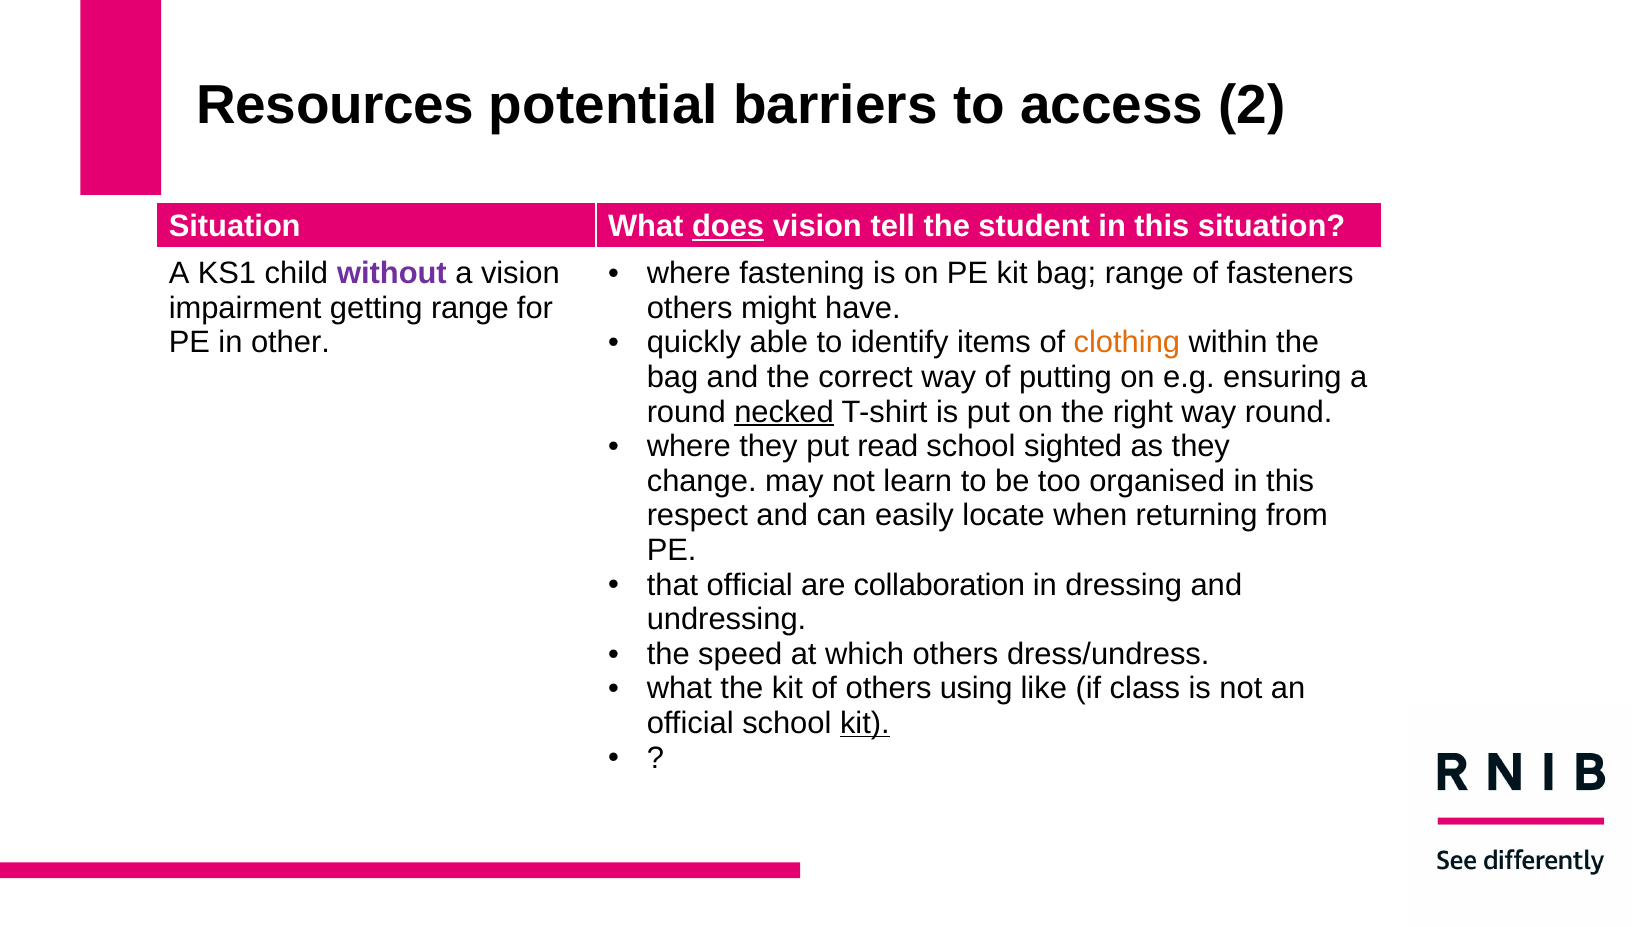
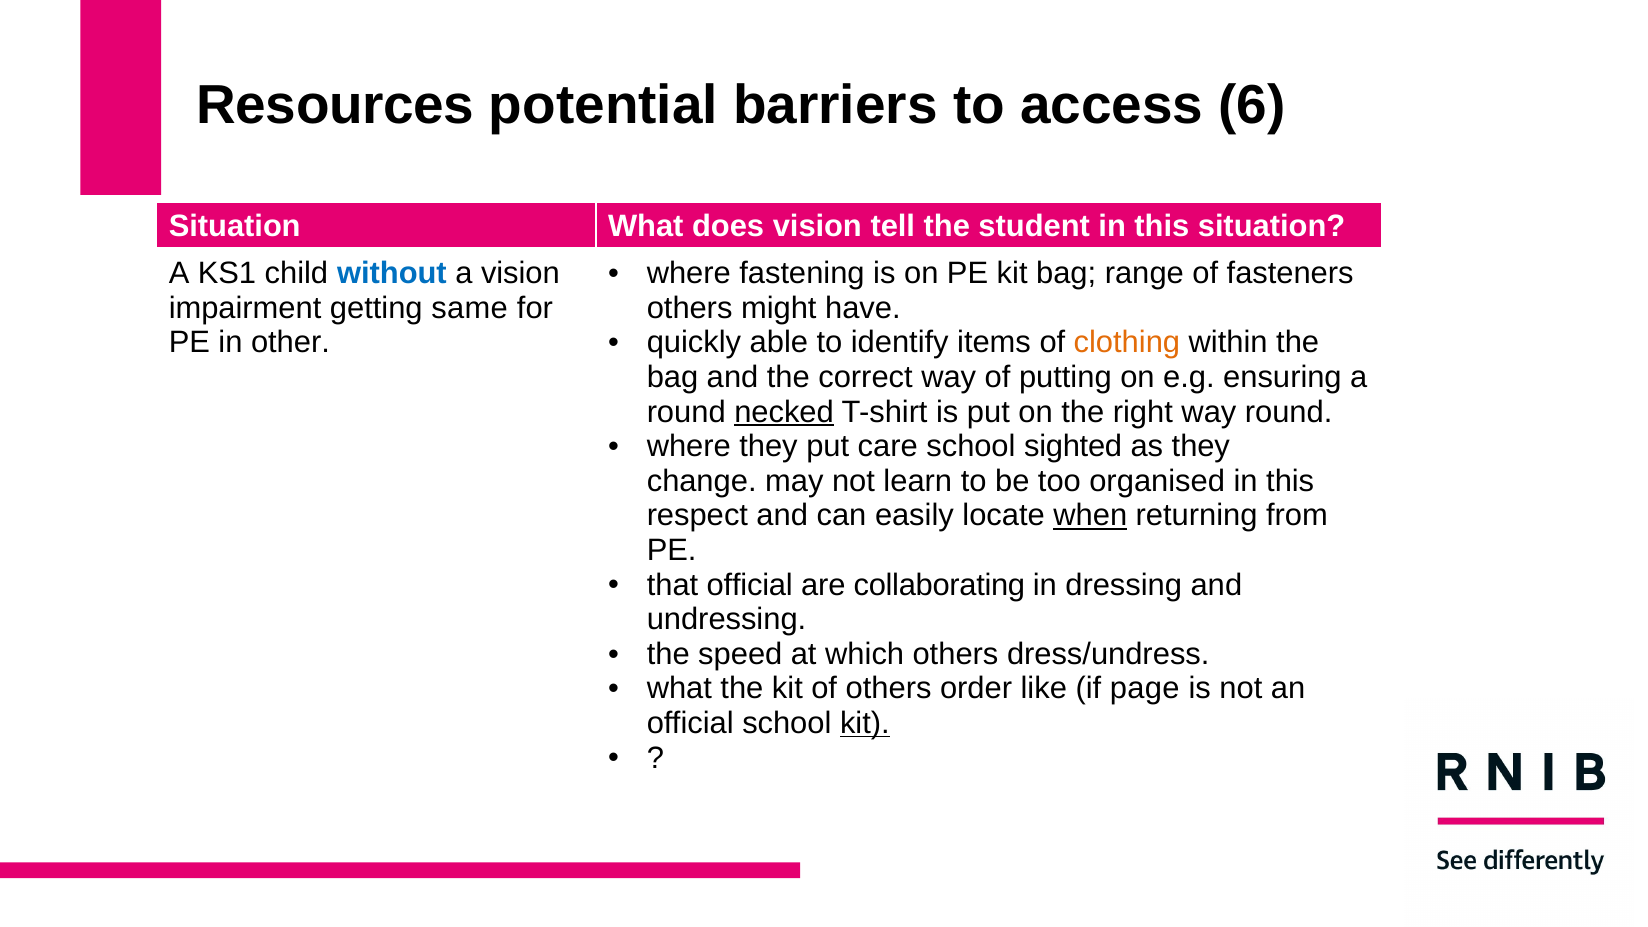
2: 2 -> 6 (1252, 106)
does underline: present -> none (728, 226)
without colour: purple -> blue (392, 273)
getting range: range -> same (470, 308)
read: read -> care (888, 446)
when underline: none -> present (1090, 516)
collaboration: collaboration -> collaborating (939, 585)
using: using -> order (976, 689)
class: class -> page (1145, 689)
